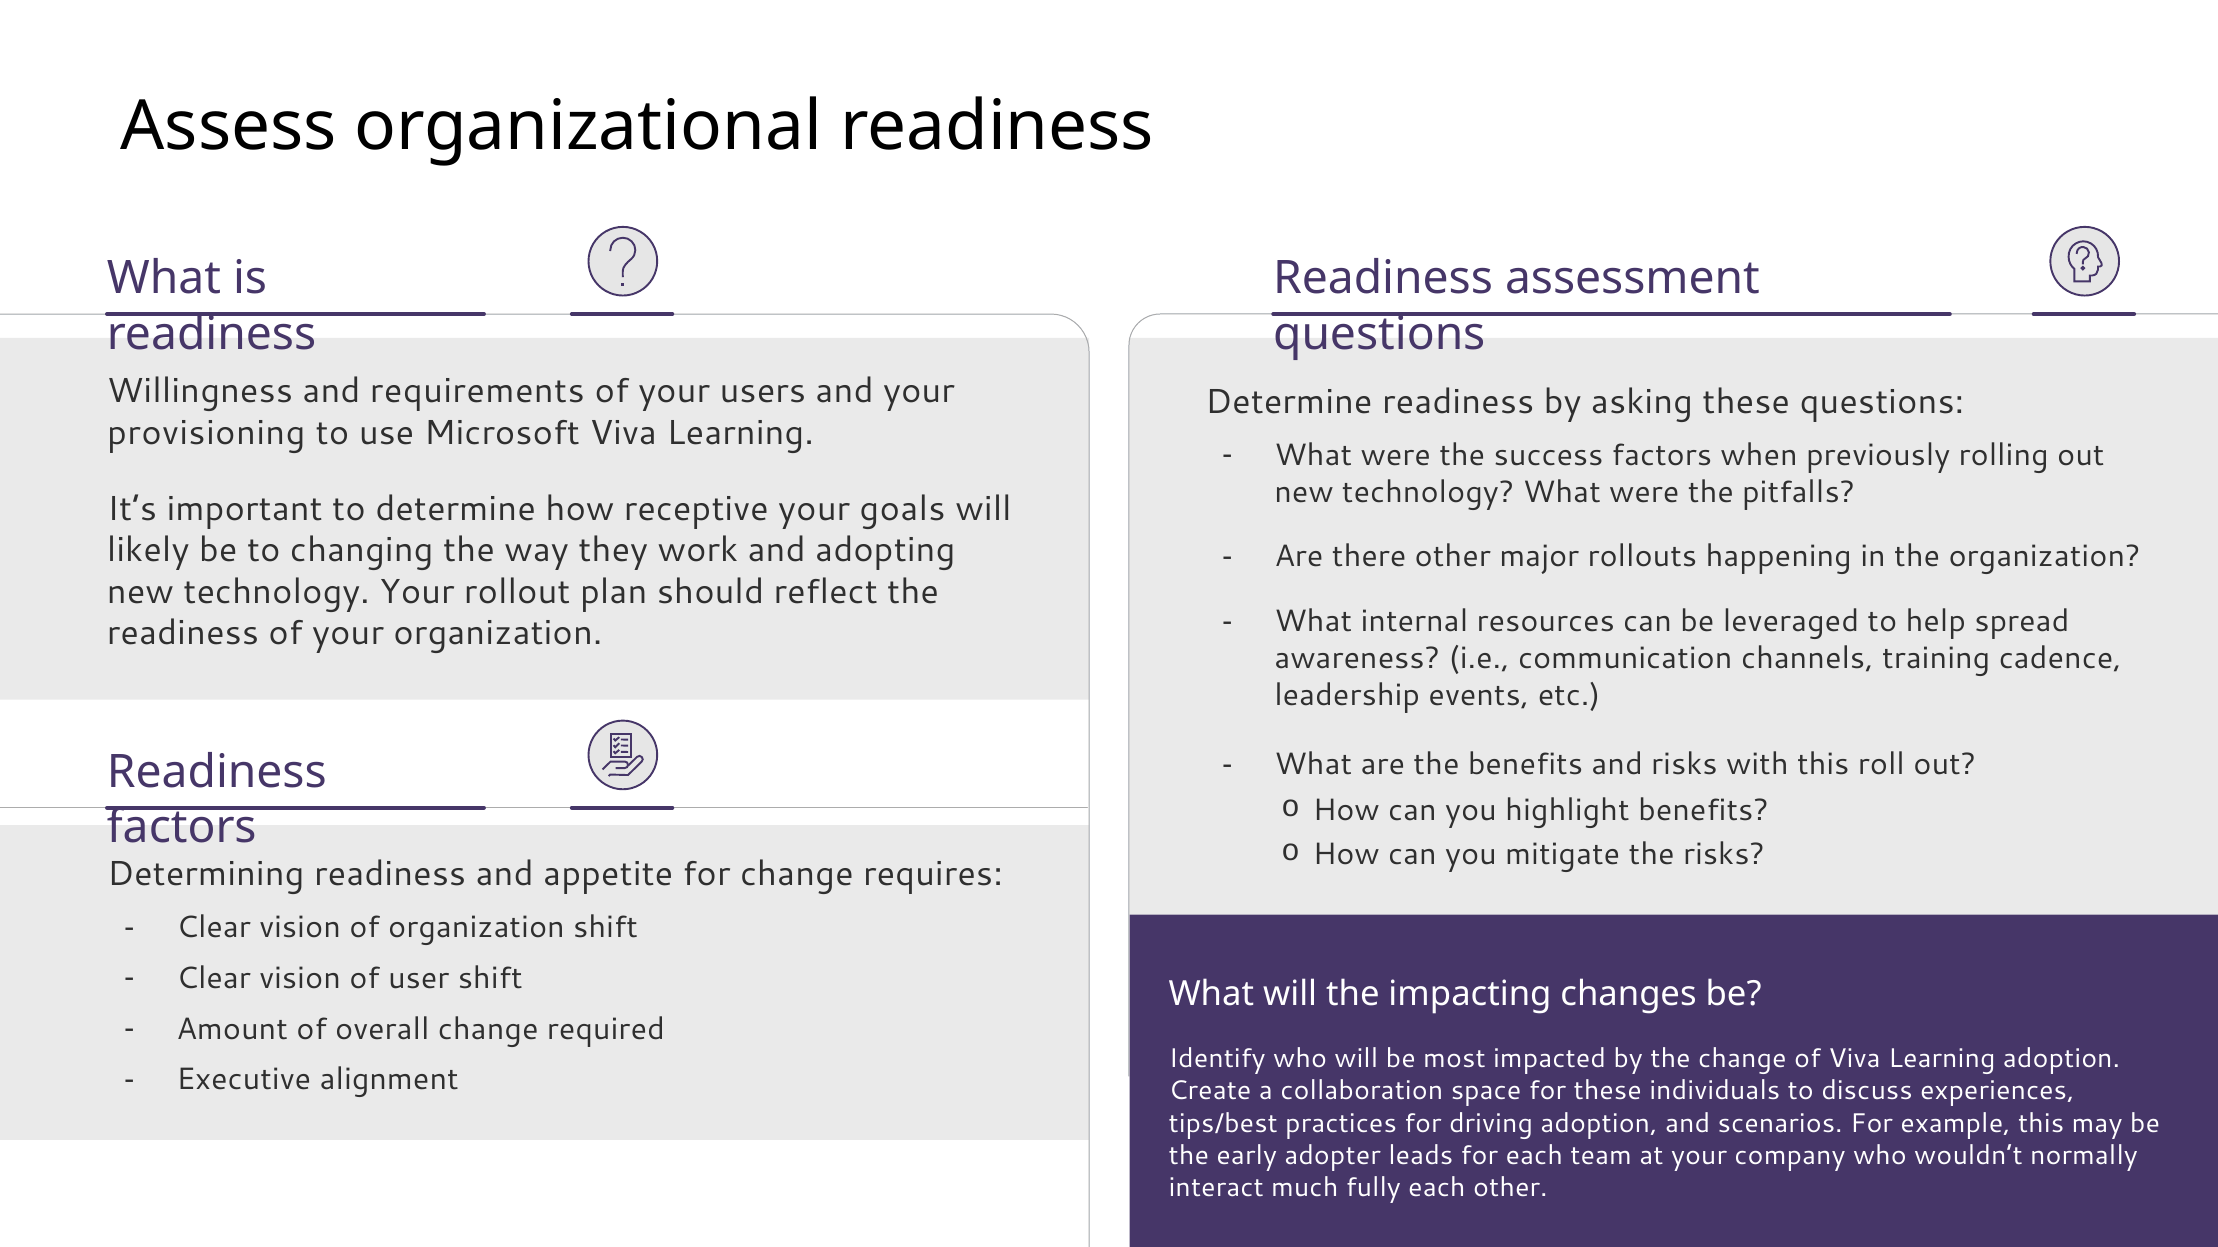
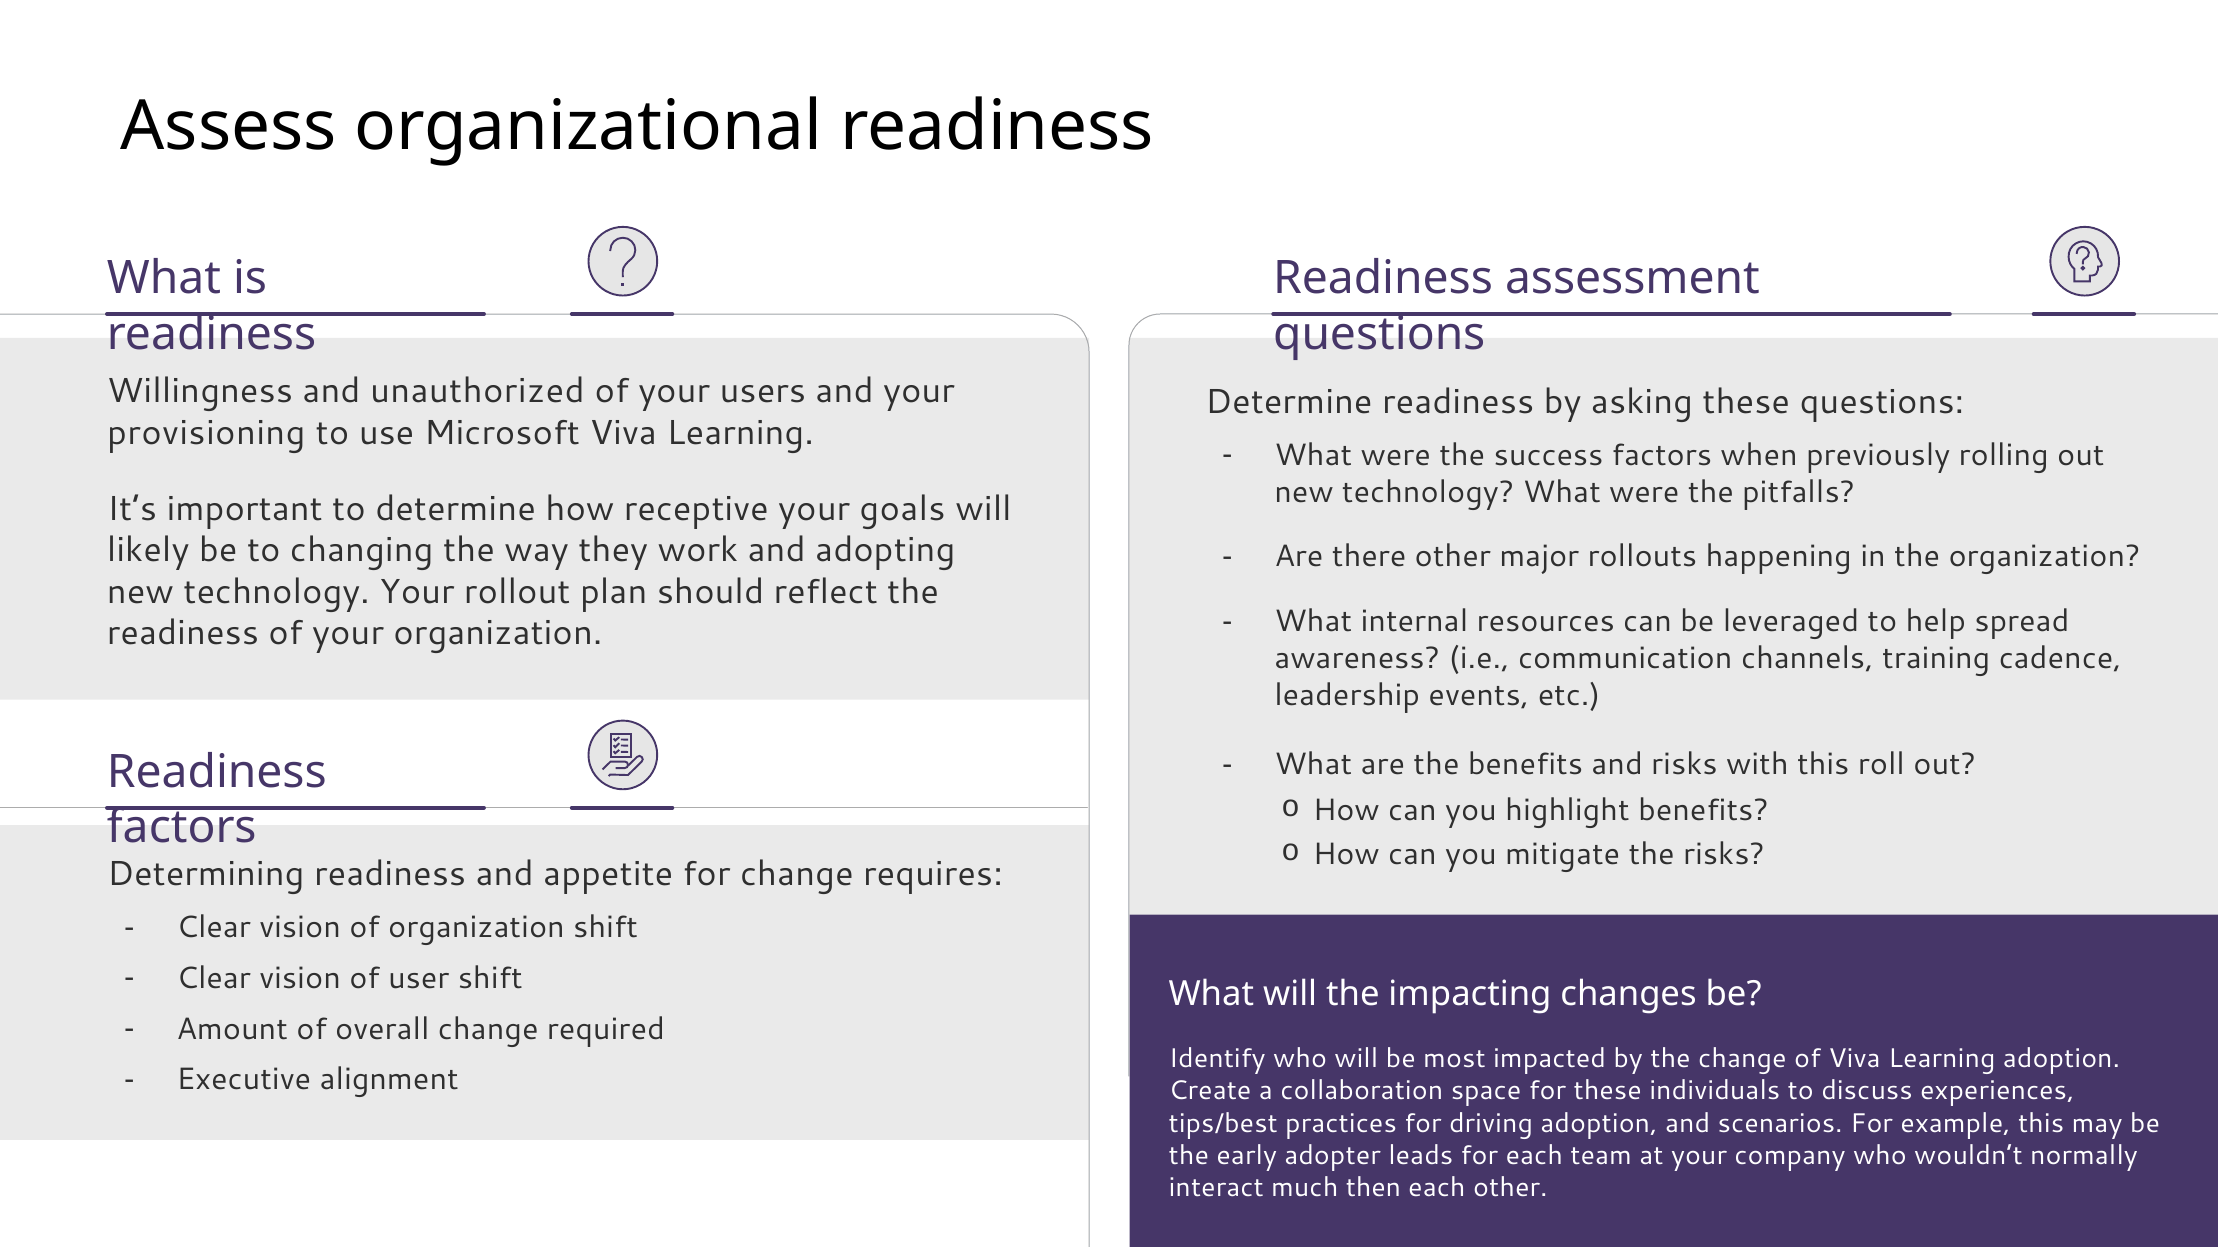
requirements: requirements -> unauthorized (477, 391)
fully: fully -> then (1373, 1189)
